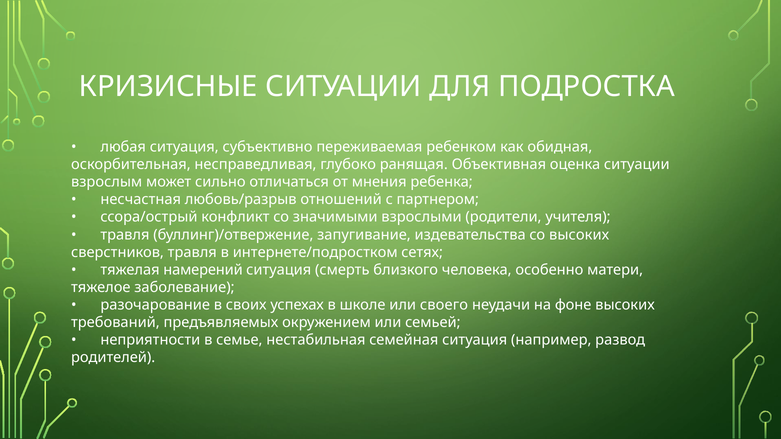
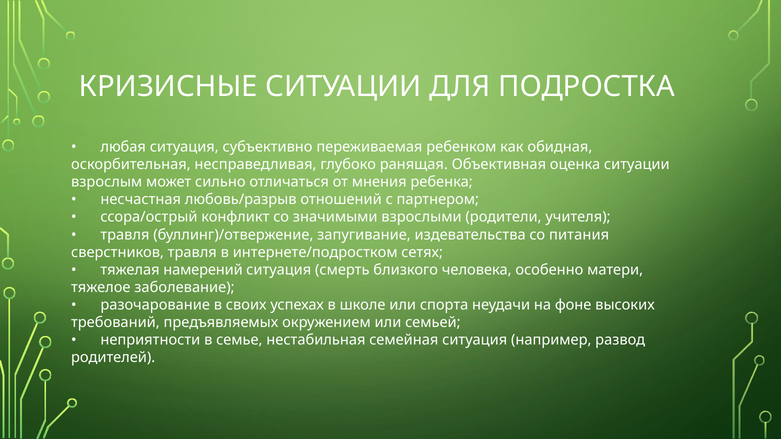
со высоких: высоких -> питания (579, 235)
своего: своего -> спорта (444, 305)
